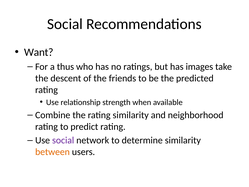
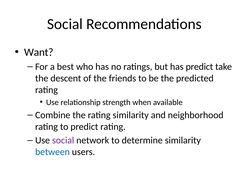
thus: thus -> best (65, 67)
has images: images -> predict (199, 67)
between colour: orange -> blue (52, 152)
